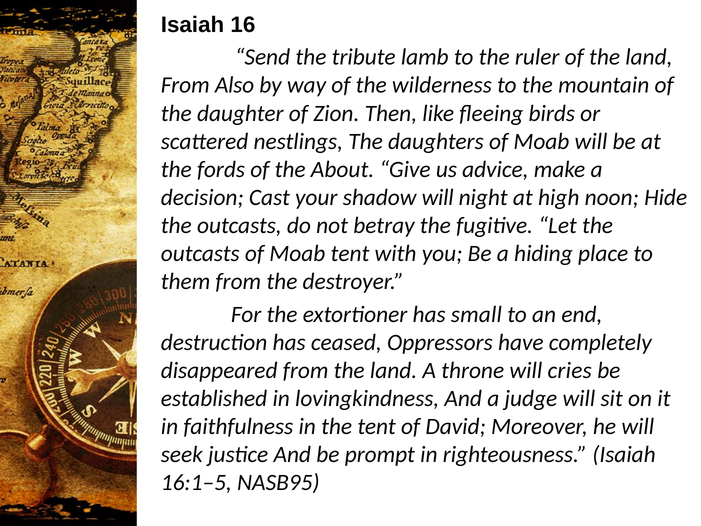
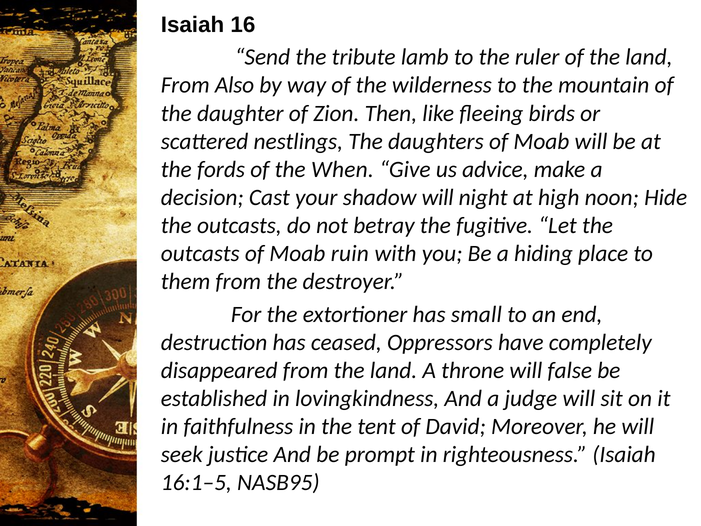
About: About -> When (342, 169)
Moab tent: tent -> ruin (350, 253)
cries: cries -> false (570, 370)
